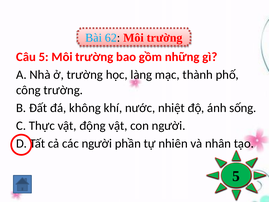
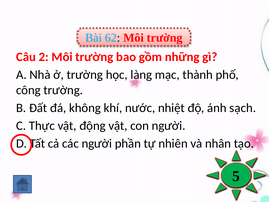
5: 5 -> 2 (44, 57)
sống: sống -> sạch (243, 108)
